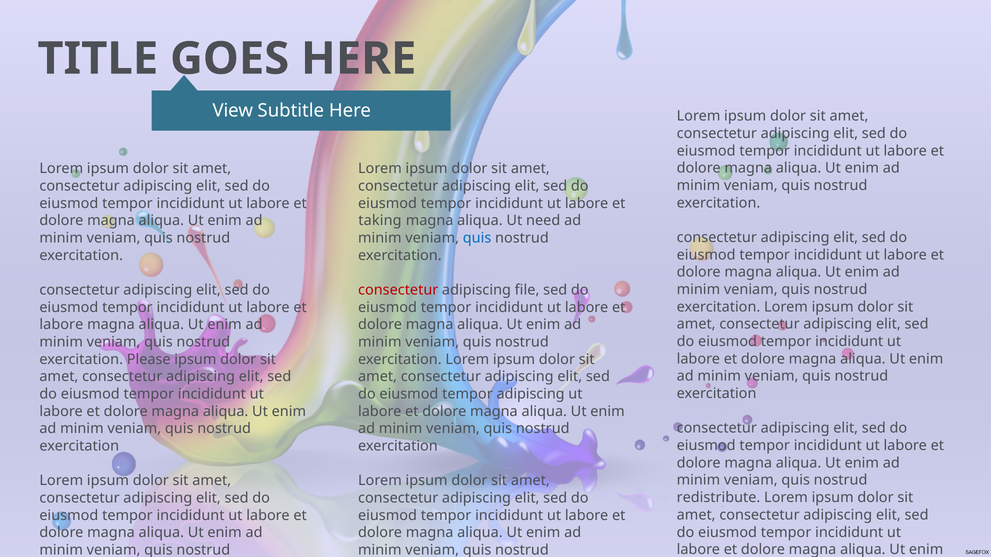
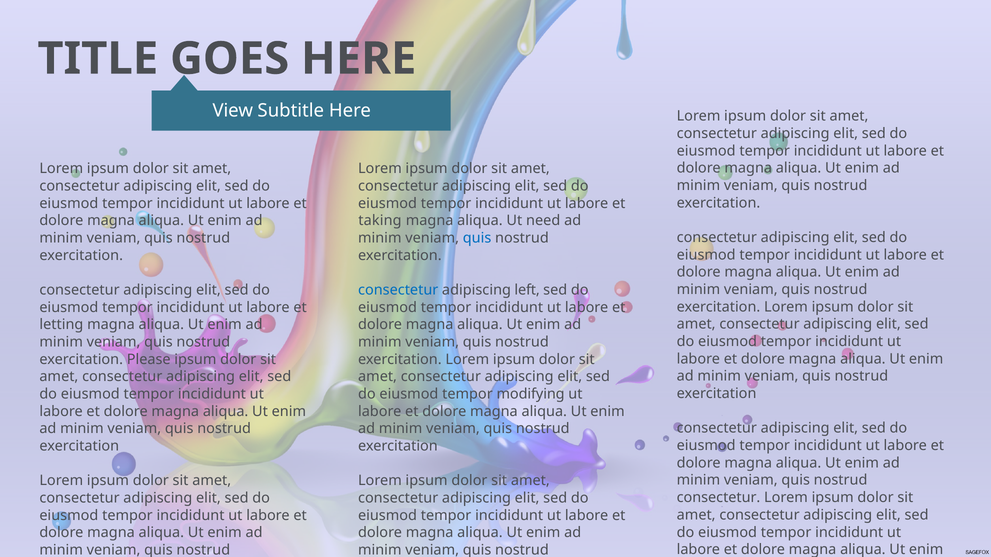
consectetur colour: red -> blue (398, 290)
file: file -> left (527, 290)
labore: labore -> letting (61, 325)
tempor adipiscing: adipiscing -> modifying (531, 394)
redistribute: redistribute -> consectetur (719, 498)
